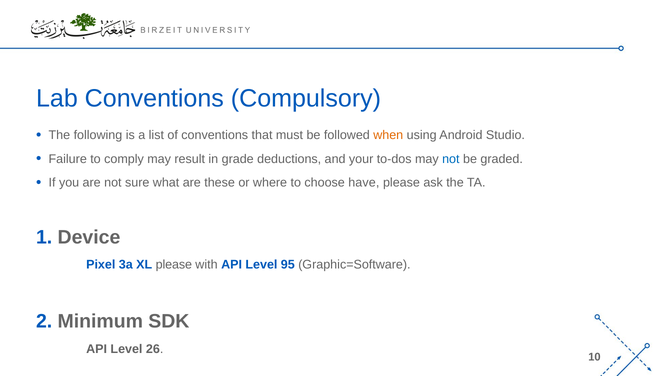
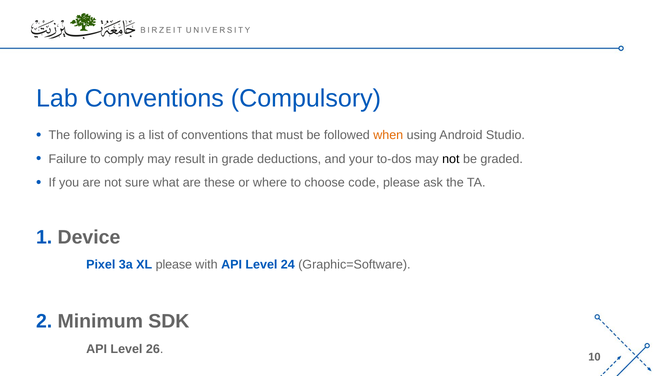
not colour: blue -> black (451, 159)
have: have -> code (364, 183)
95: 95 -> 24 (288, 265)
